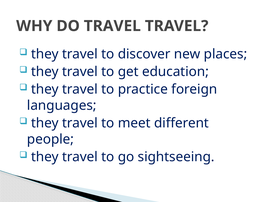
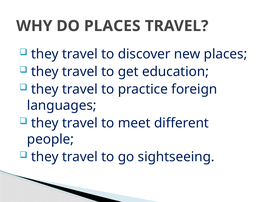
DO TRAVEL: TRAVEL -> PLACES (112, 26)
